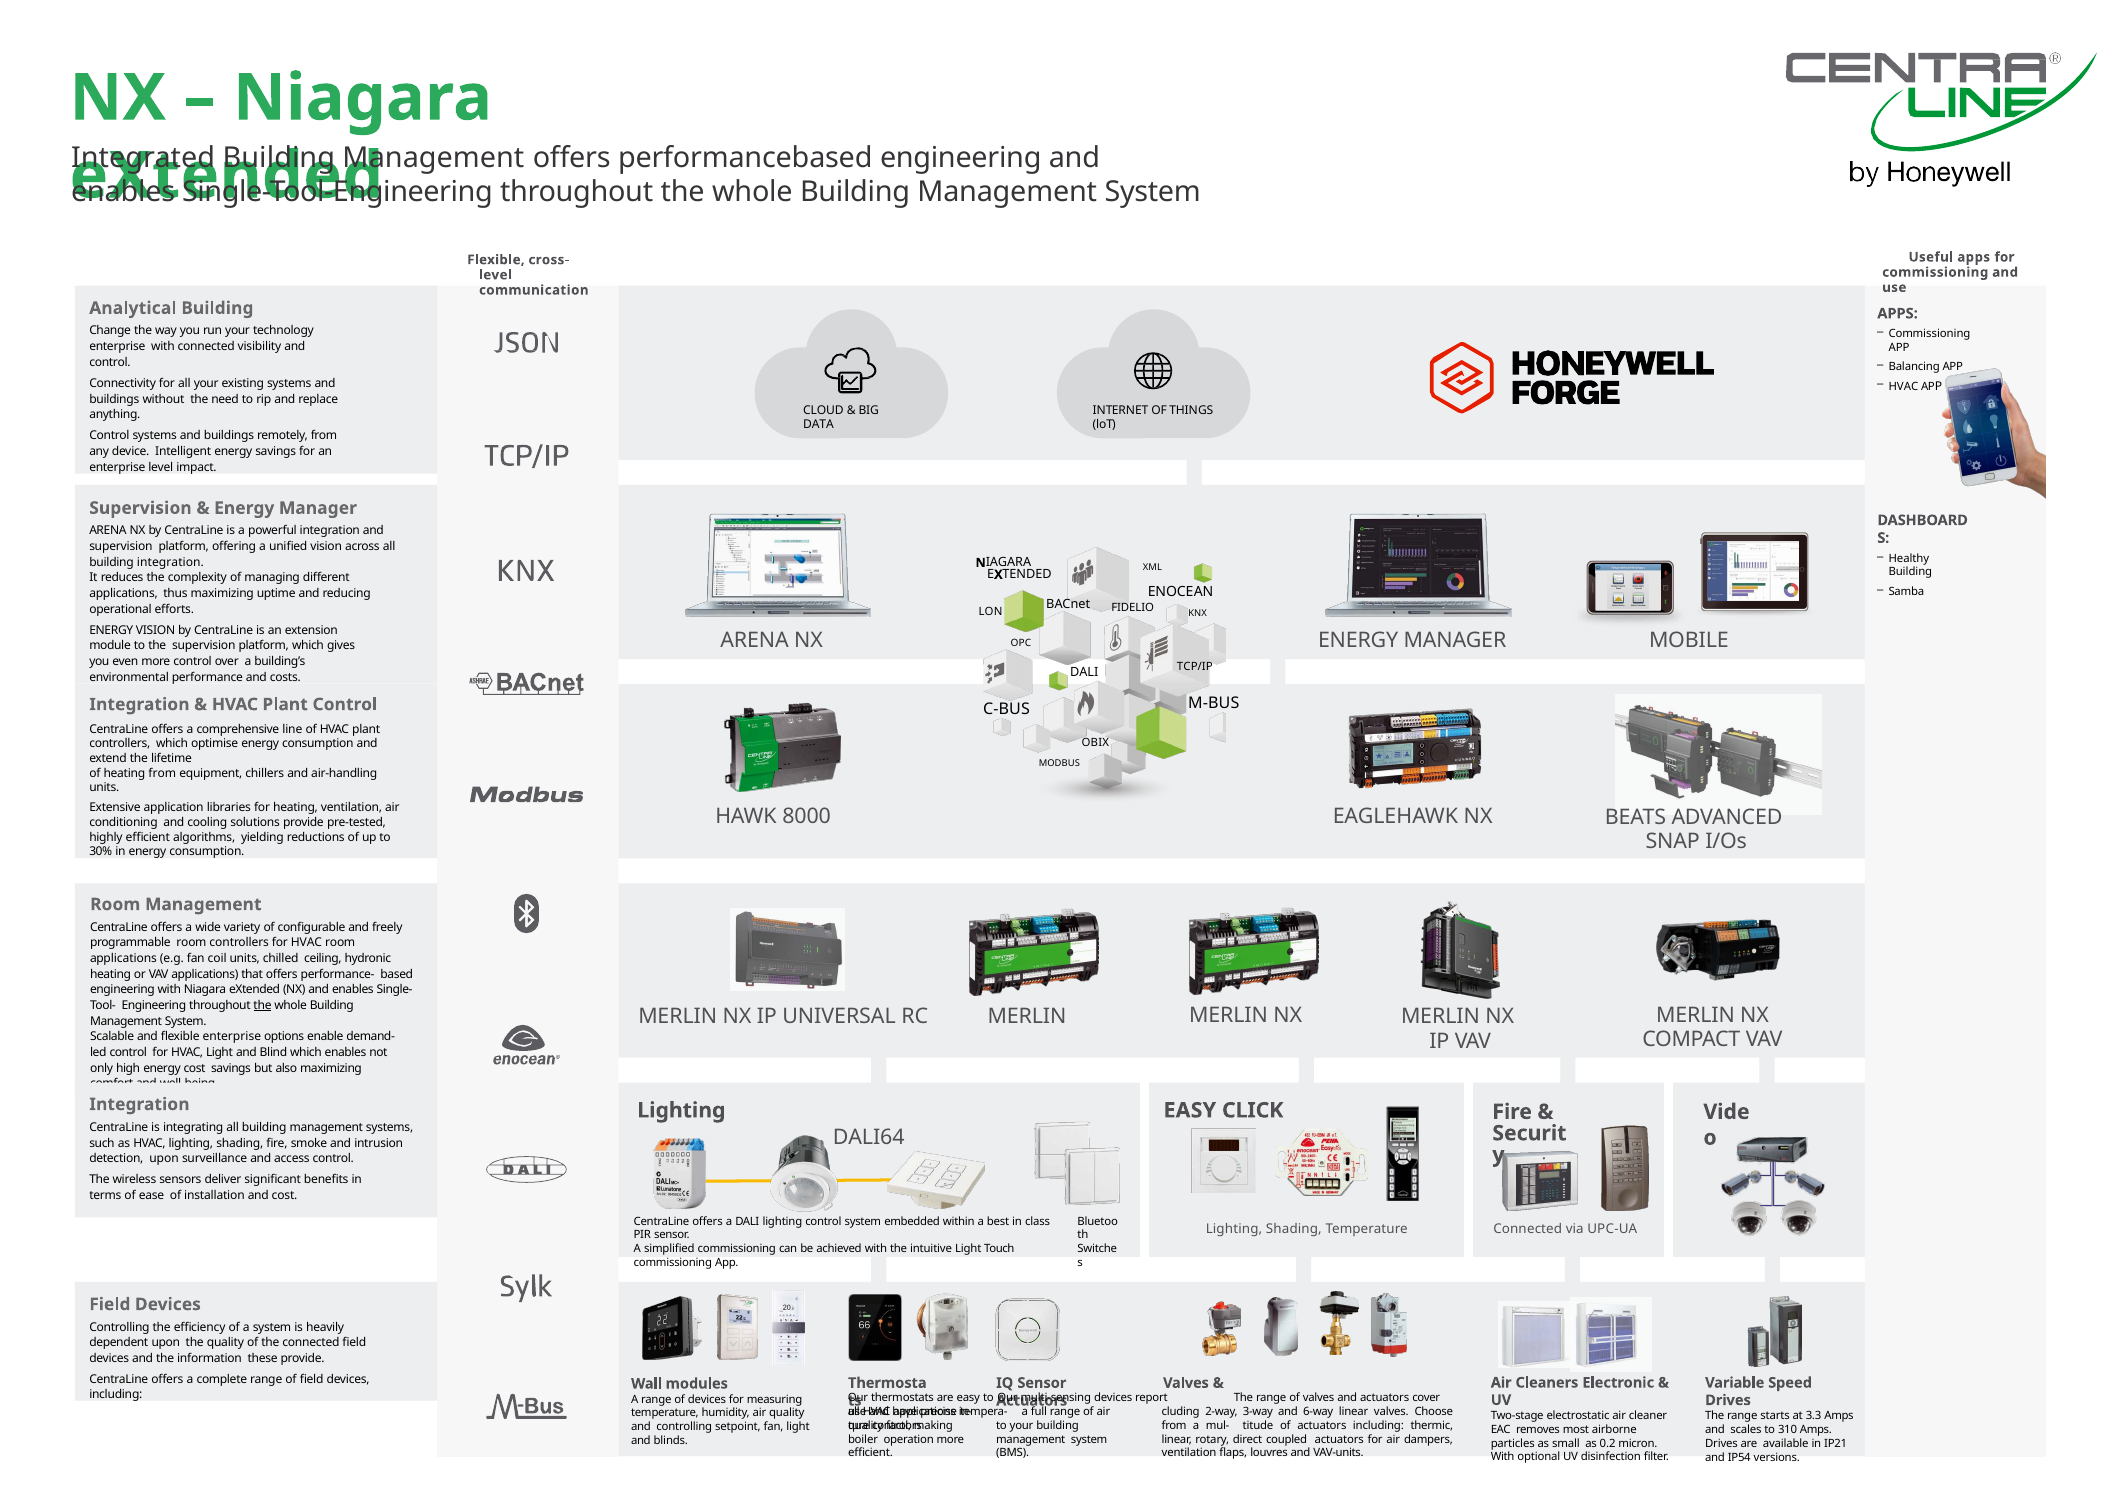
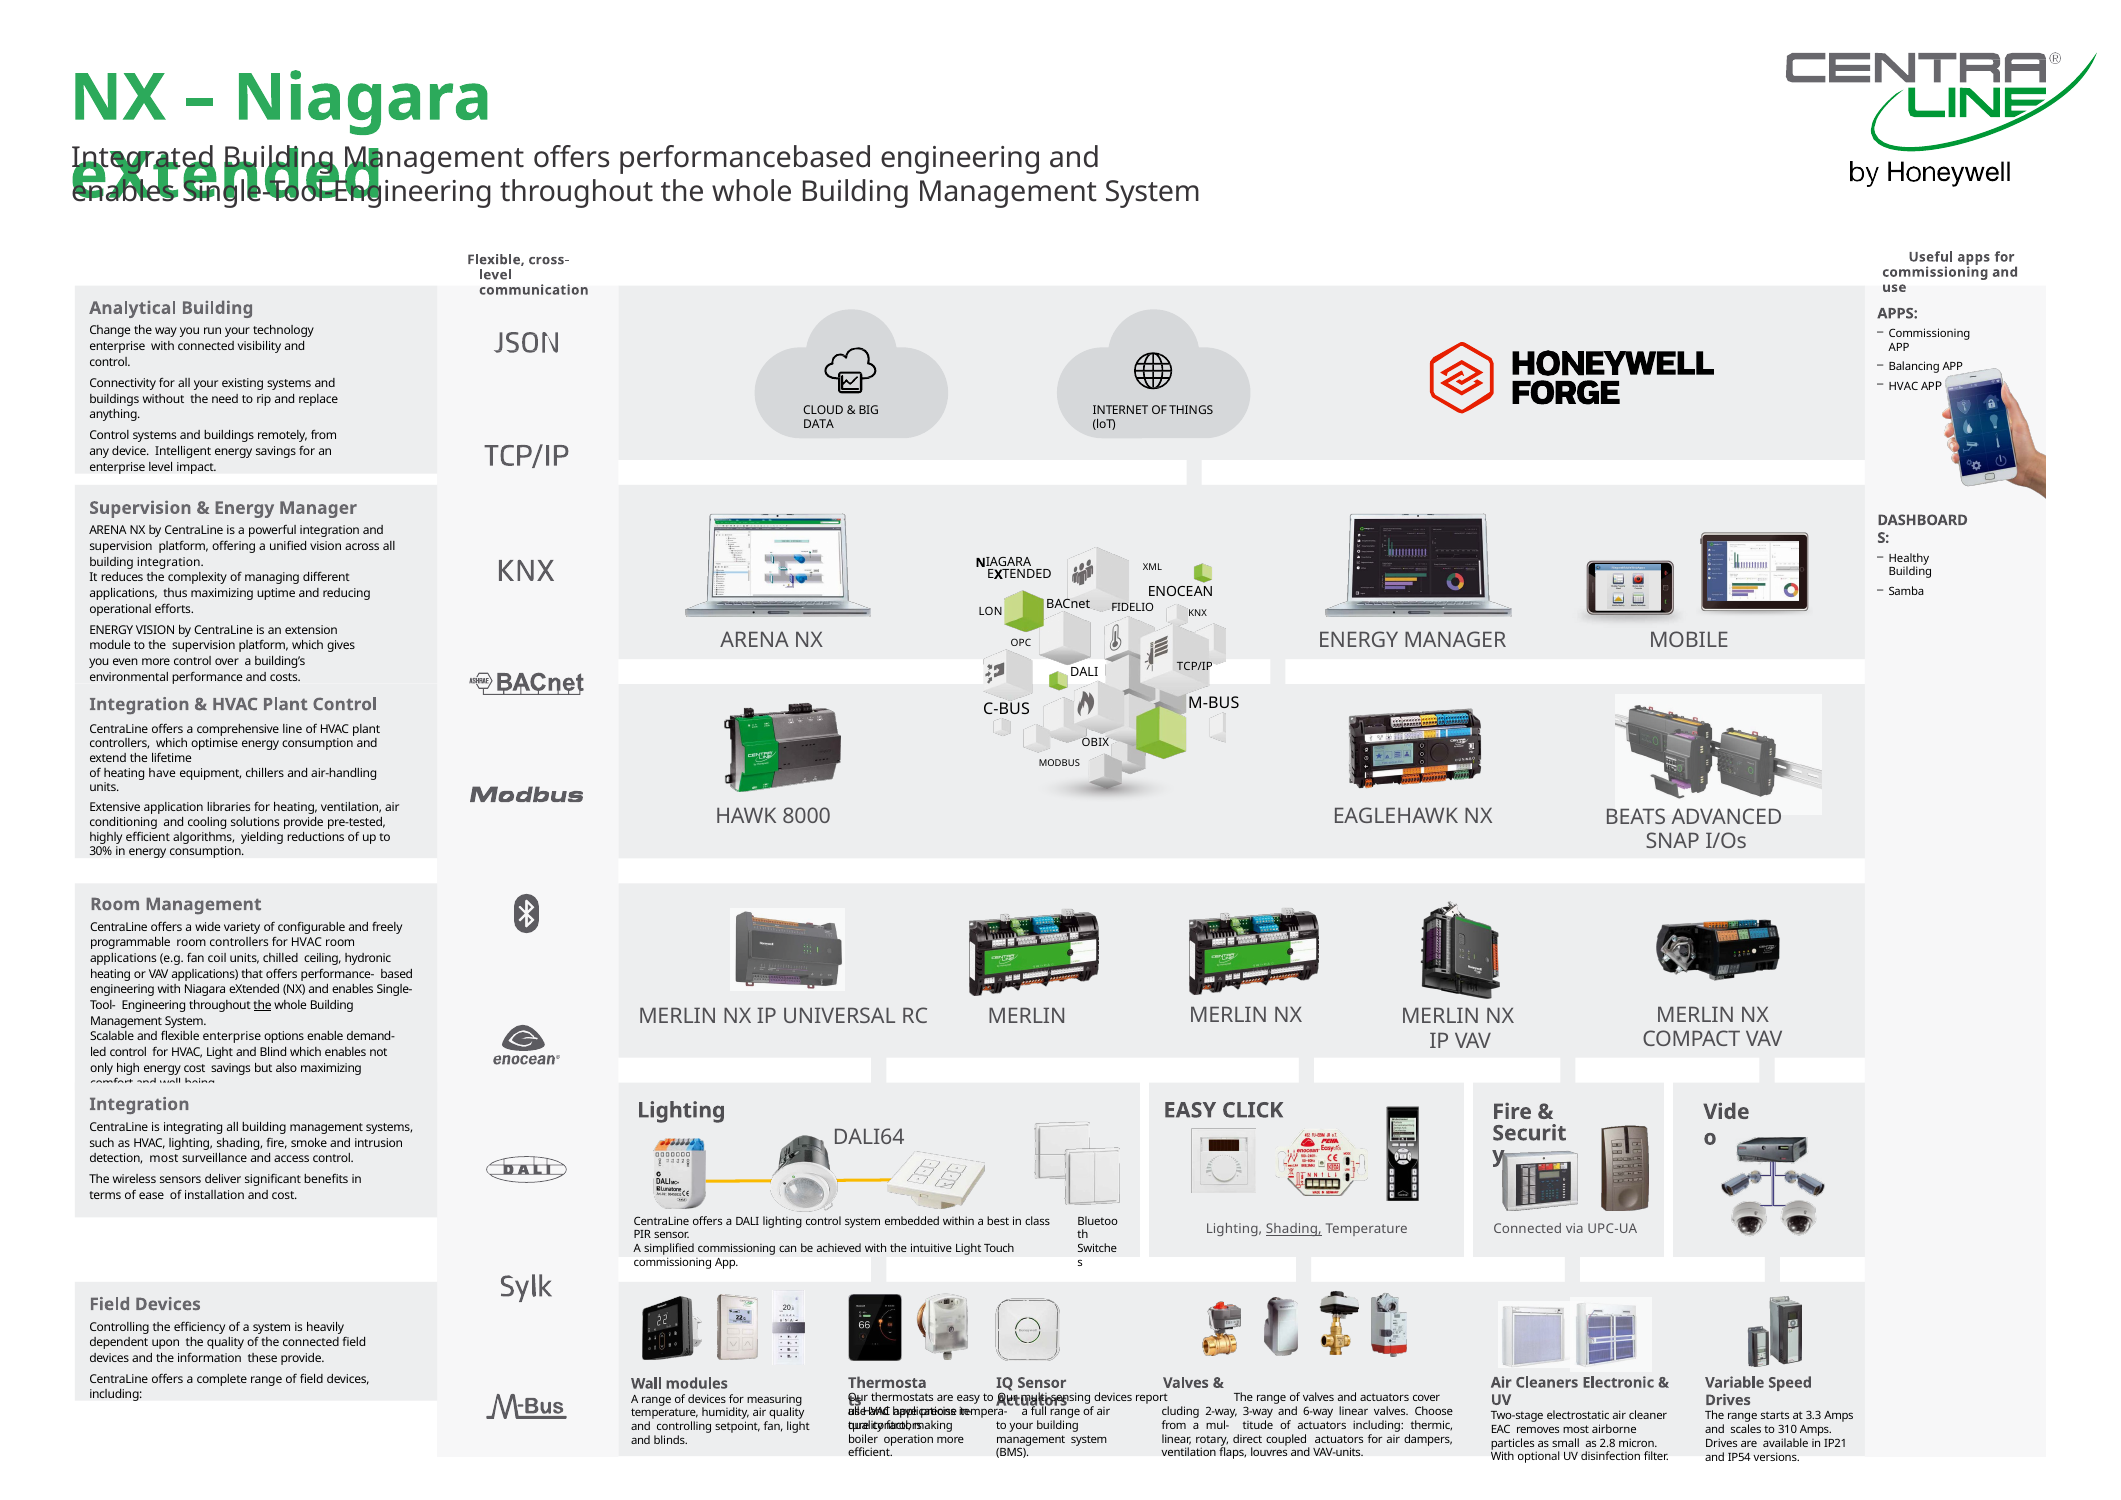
heating from: from -> have (162, 773)
detection upon: upon -> most (164, 1159)
Shading underline: none -> present (1294, 1229)
0.2: 0.2 -> 2.8 (1608, 1443)
